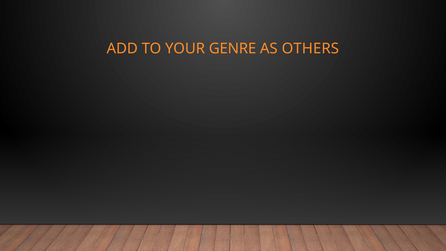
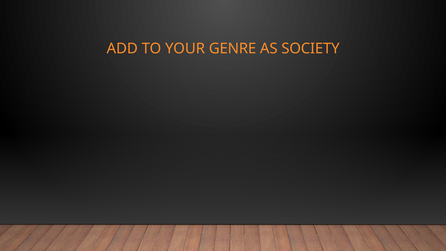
OTHERS: OTHERS -> SOCIETY (310, 49)
